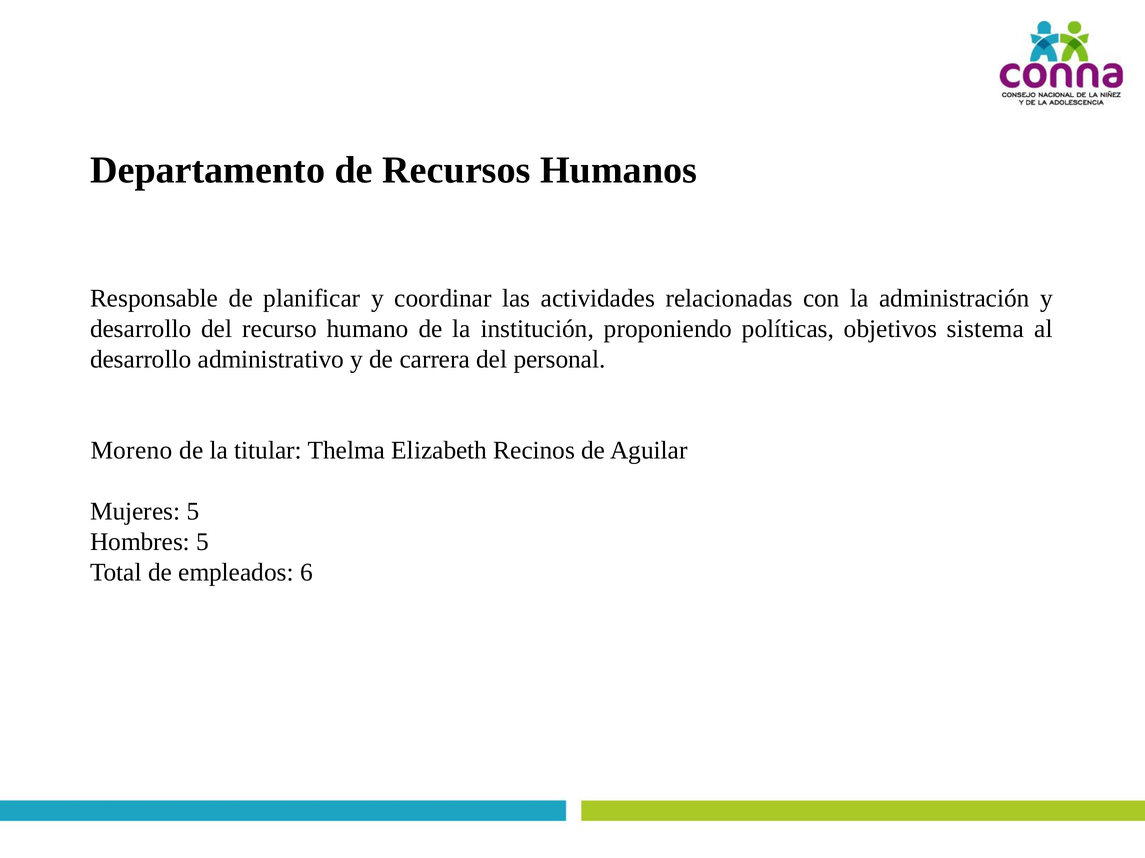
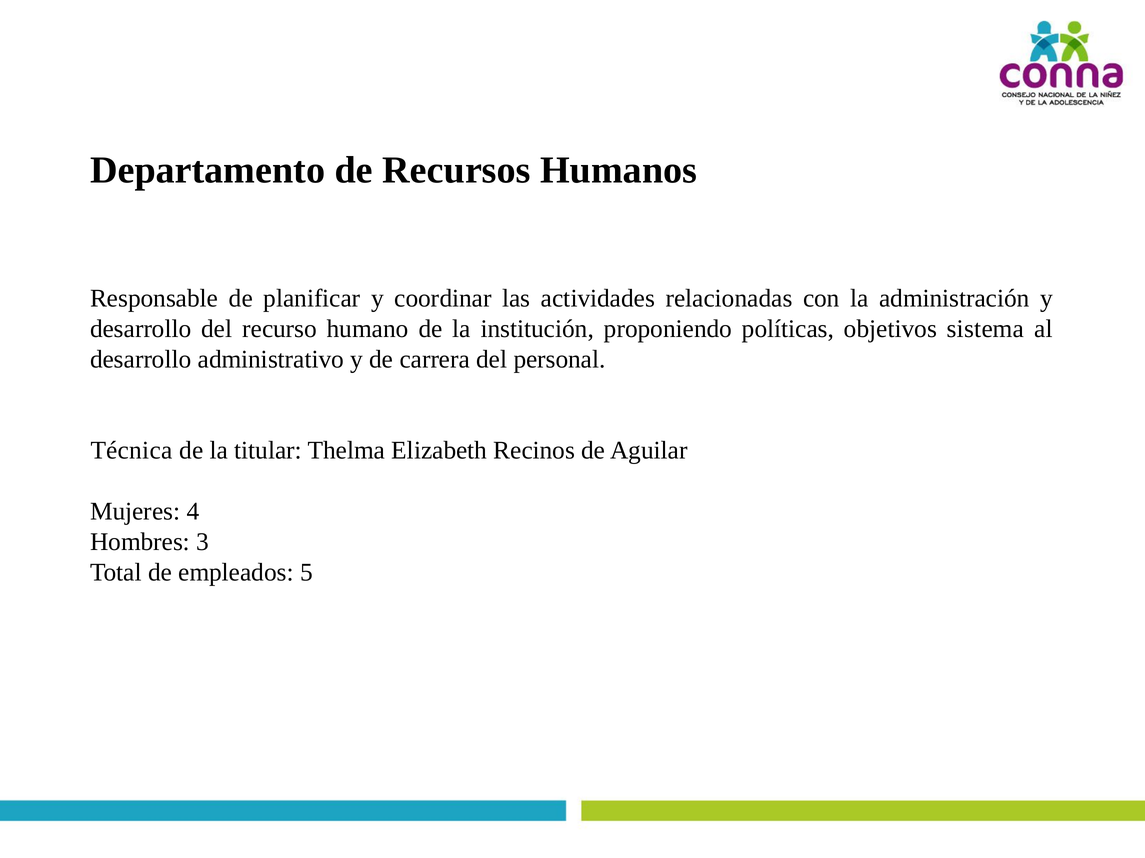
Moreno: Moreno -> Técnica (131, 451)
Mujeres 5: 5 -> 4 (193, 512)
Hombres 5: 5 -> 3 (203, 542)
6: 6 -> 5 (306, 573)
